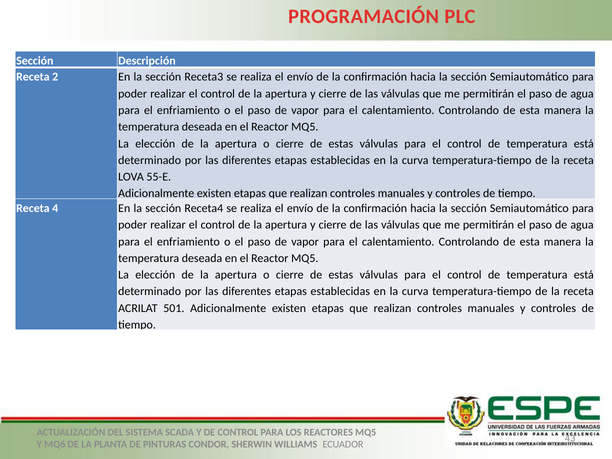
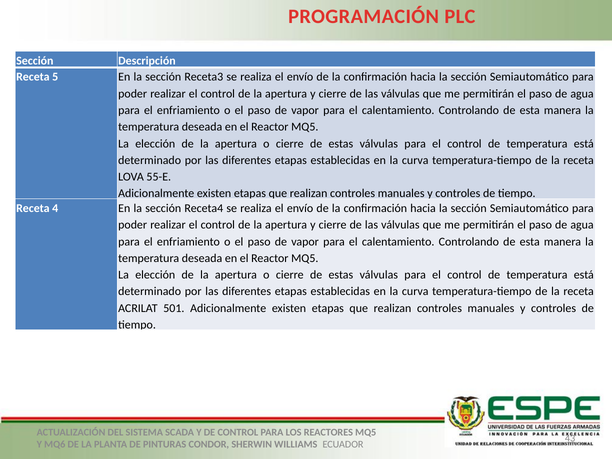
2: 2 -> 5 (55, 77)
